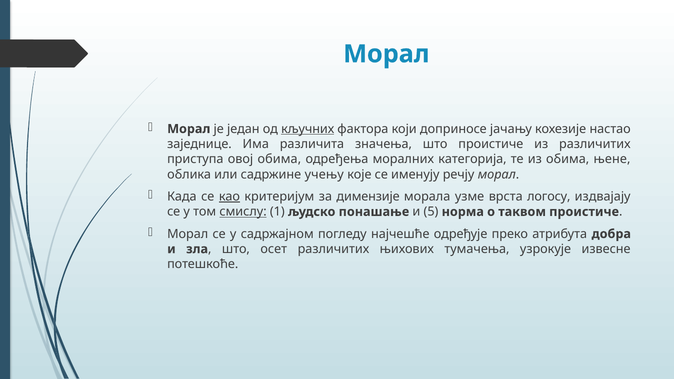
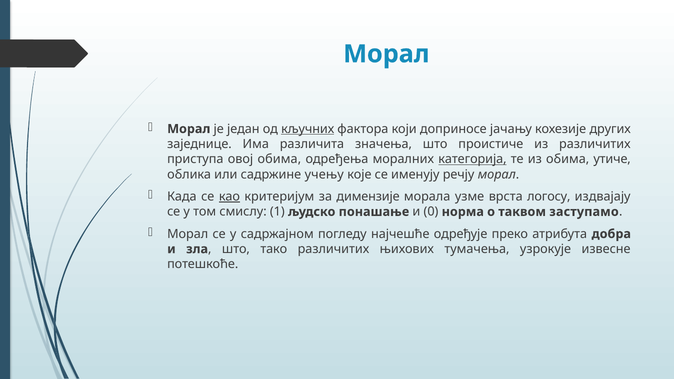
настао: настао -> других (610, 129)
категорија underline: none -> present (472, 159)
њене: њене -> утиче (612, 159)
смислу underline: present -> none (243, 212)
5: 5 -> 0 (431, 212)
таквом проистиче: проистиче -> заступамо (584, 212)
осет: осет -> тако (274, 249)
